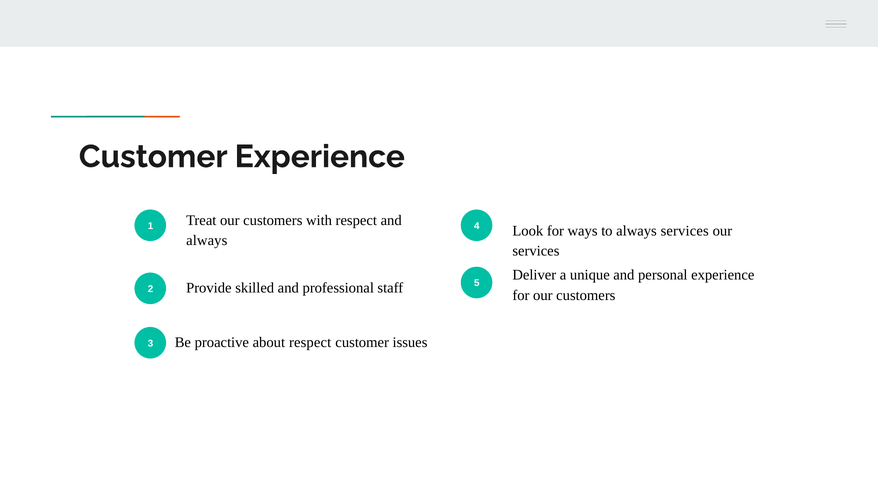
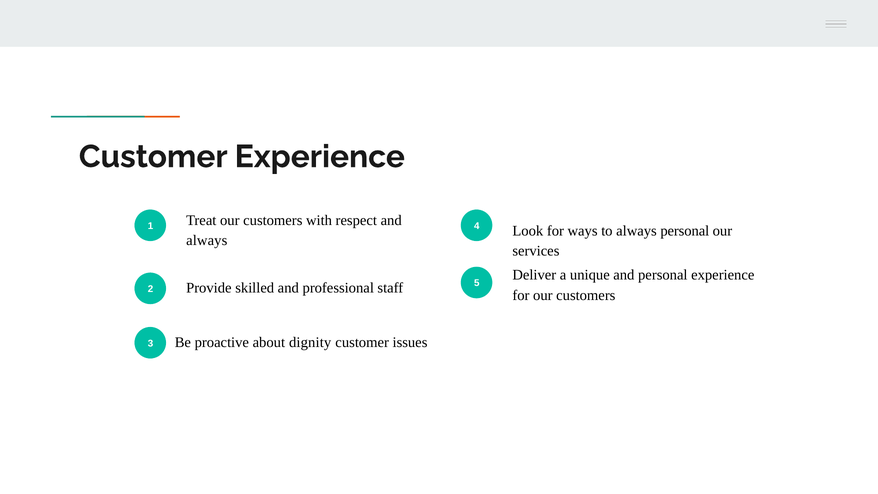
always services: services -> personal (685, 231)
about respect: respect -> dignity (310, 342)
